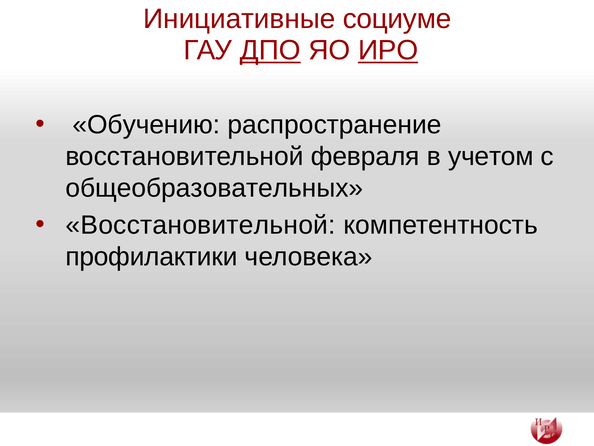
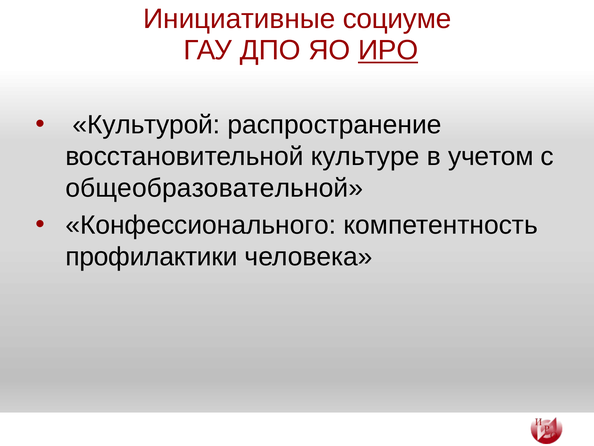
ДПО underline: present -> none (270, 50)
Обучению: Обучению -> Культурой (146, 125)
февраля: февраля -> культуре (365, 156)
общеобразовательных: общеобразовательных -> общеобразовательной (214, 188)
Восстановительной: Восстановительной -> Конфессионального (201, 225)
